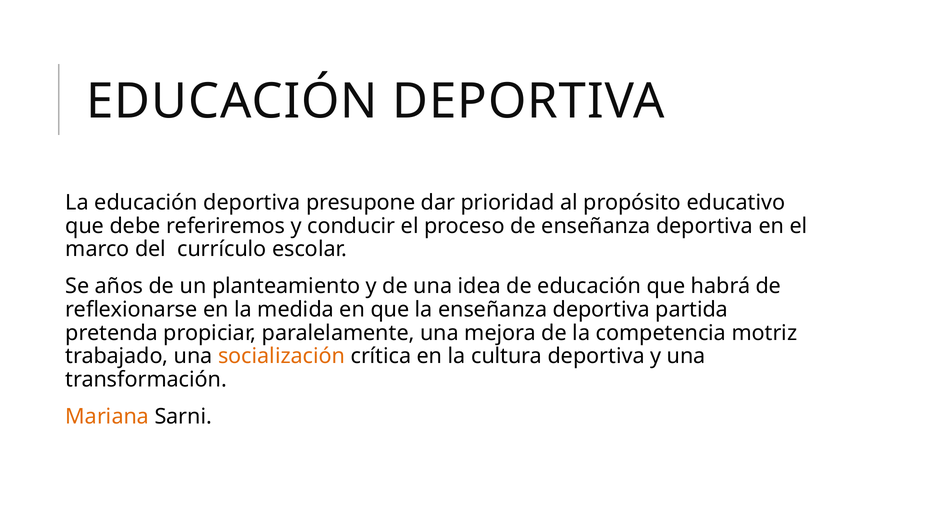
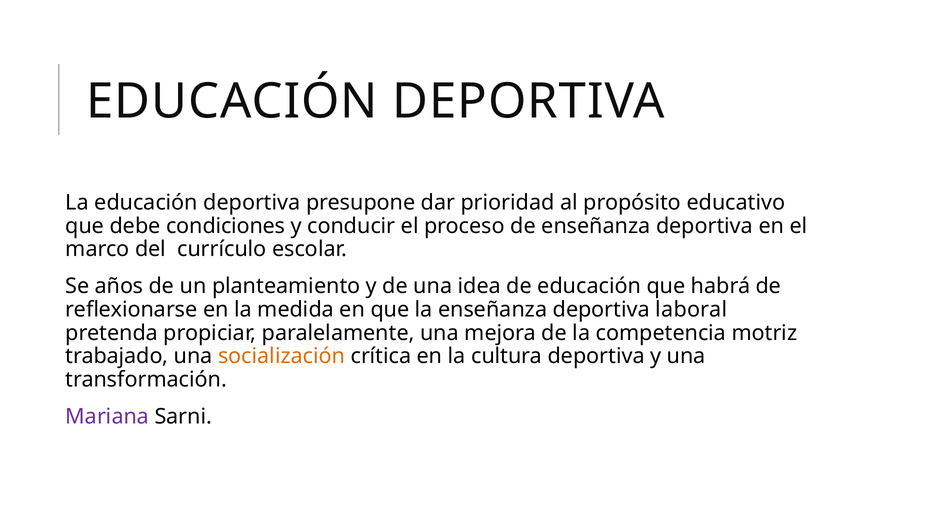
referiremos: referiremos -> condiciones (226, 226)
partida: partida -> laboral (691, 309)
Mariana colour: orange -> purple (107, 416)
